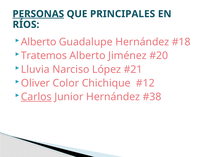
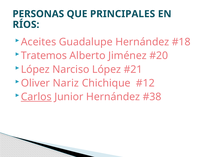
PERSONAS underline: present -> none (38, 14)
Alberto: Alberto -> Aceites (39, 42)
Lluvia: Lluvia -> López (35, 69)
Color: Color -> Nariz (66, 83)
